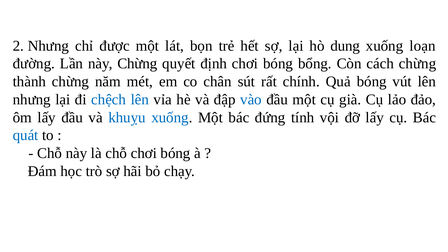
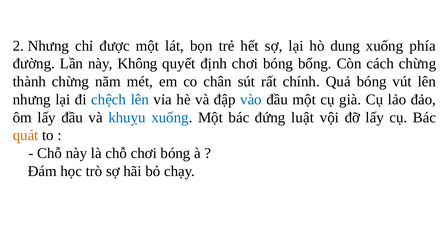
loạn: loạn -> phía (423, 46)
này Chừng: Chừng -> Không (137, 64)
tính: tính -> luật (303, 117)
quát colour: blue -> orange (26, 135)
